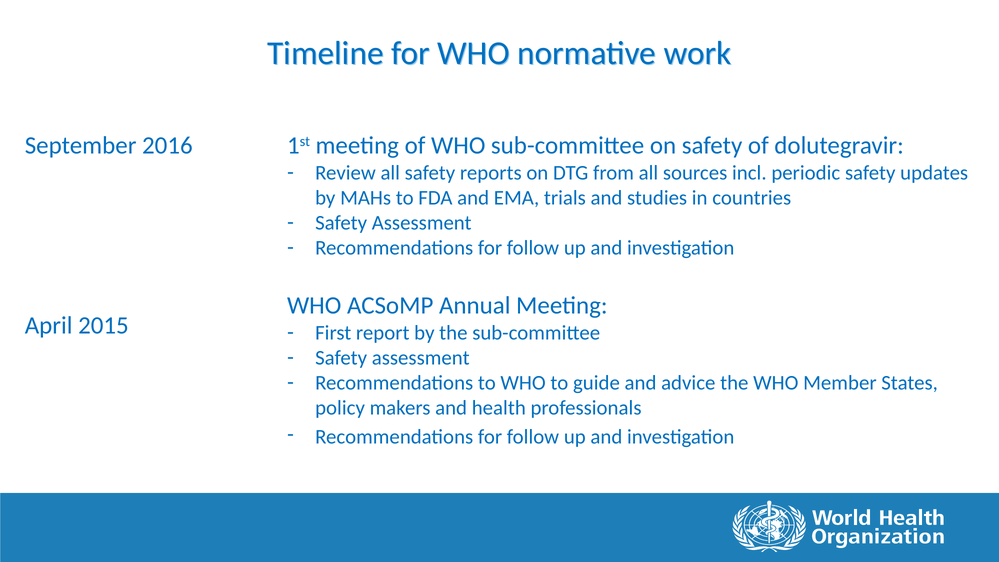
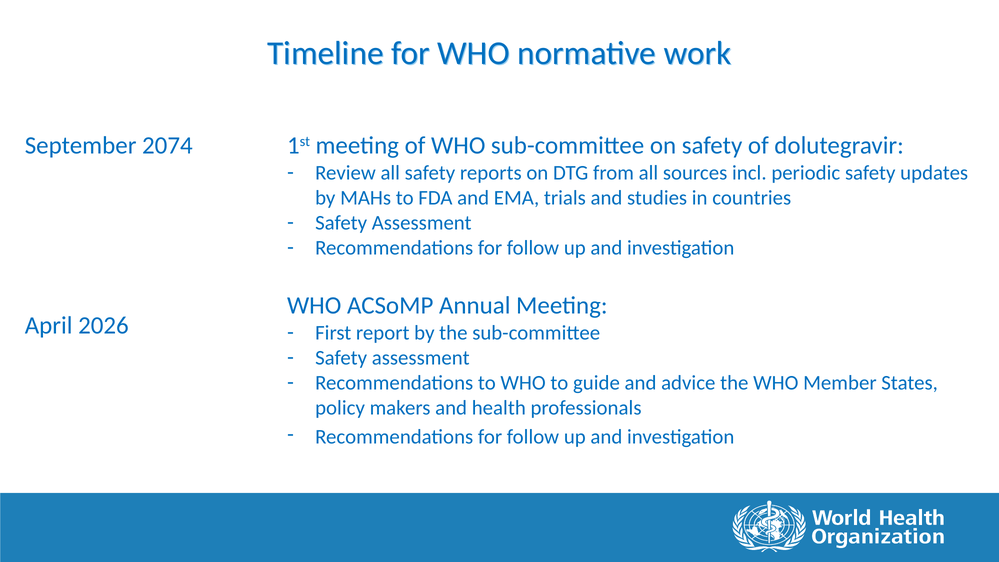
2016: 2016 -> 2074 (167, 146)
2015: 2015 -> 2026 (103, 326)
